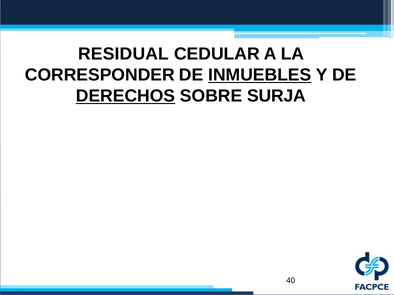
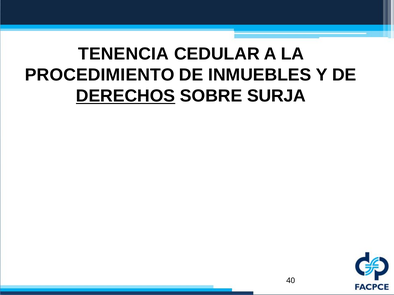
RESIDUAL: RESIDUAL -> TENENCIA (123, 54)
CORRESPONDER: CORRESPONDER -> PROCEDIMIENTO (100, 75)
INMUEBLES underline: present -> none (260, 75)
